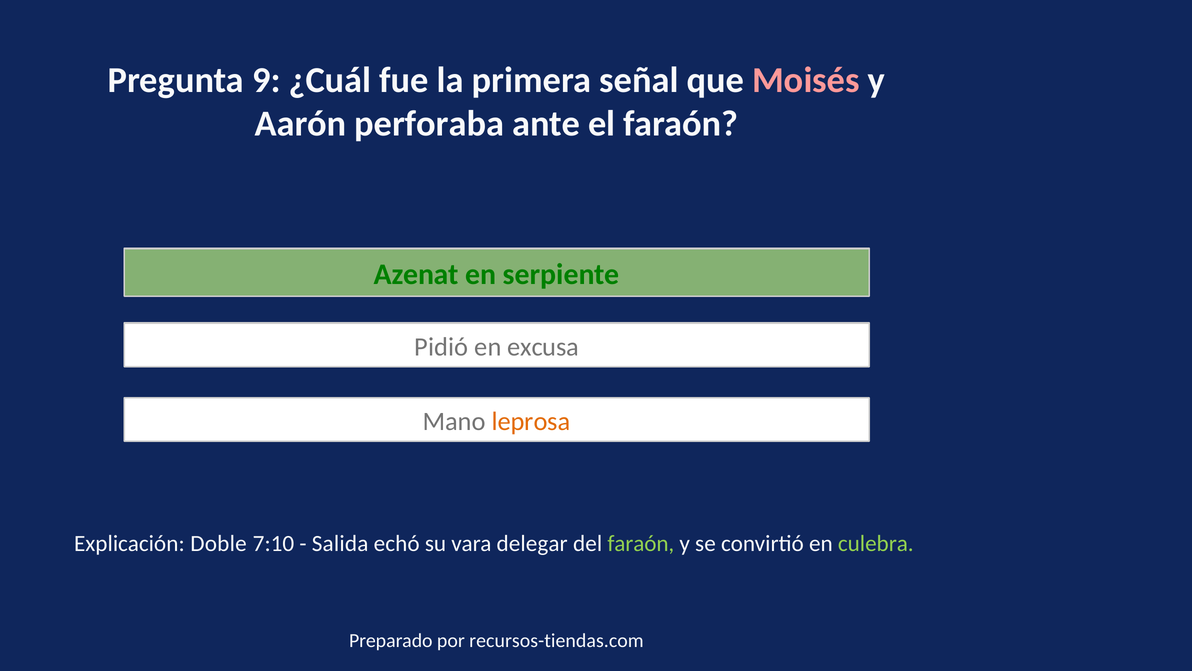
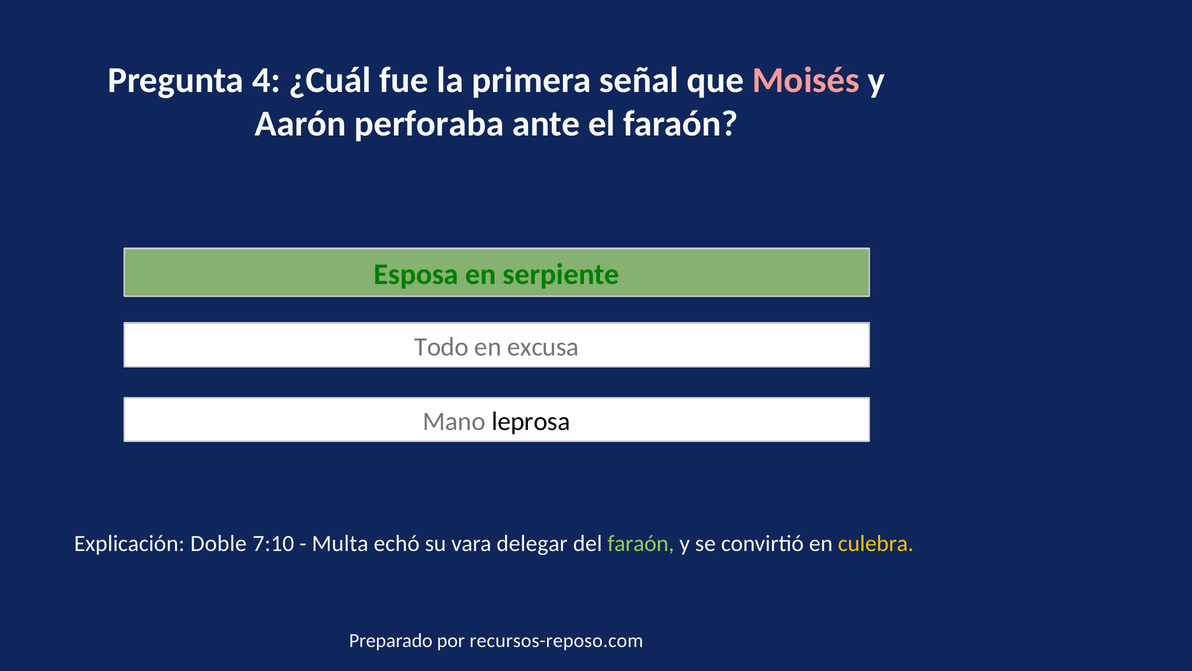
9: 9 -> 4 (266, 80)
Azenat: Azenat -> Esposa (416, 274)
Pidió: Pidió -> Todo (442, 347)
leprosa colour: orange -> black (531, 421)
Salida: Salida -> Multa (340, 543)
culebra colour: light green -> yellow (876, 543)
recursos-tiendas.com: recursos-tiendas.com -> recursos-reposo.com (556, 640)
